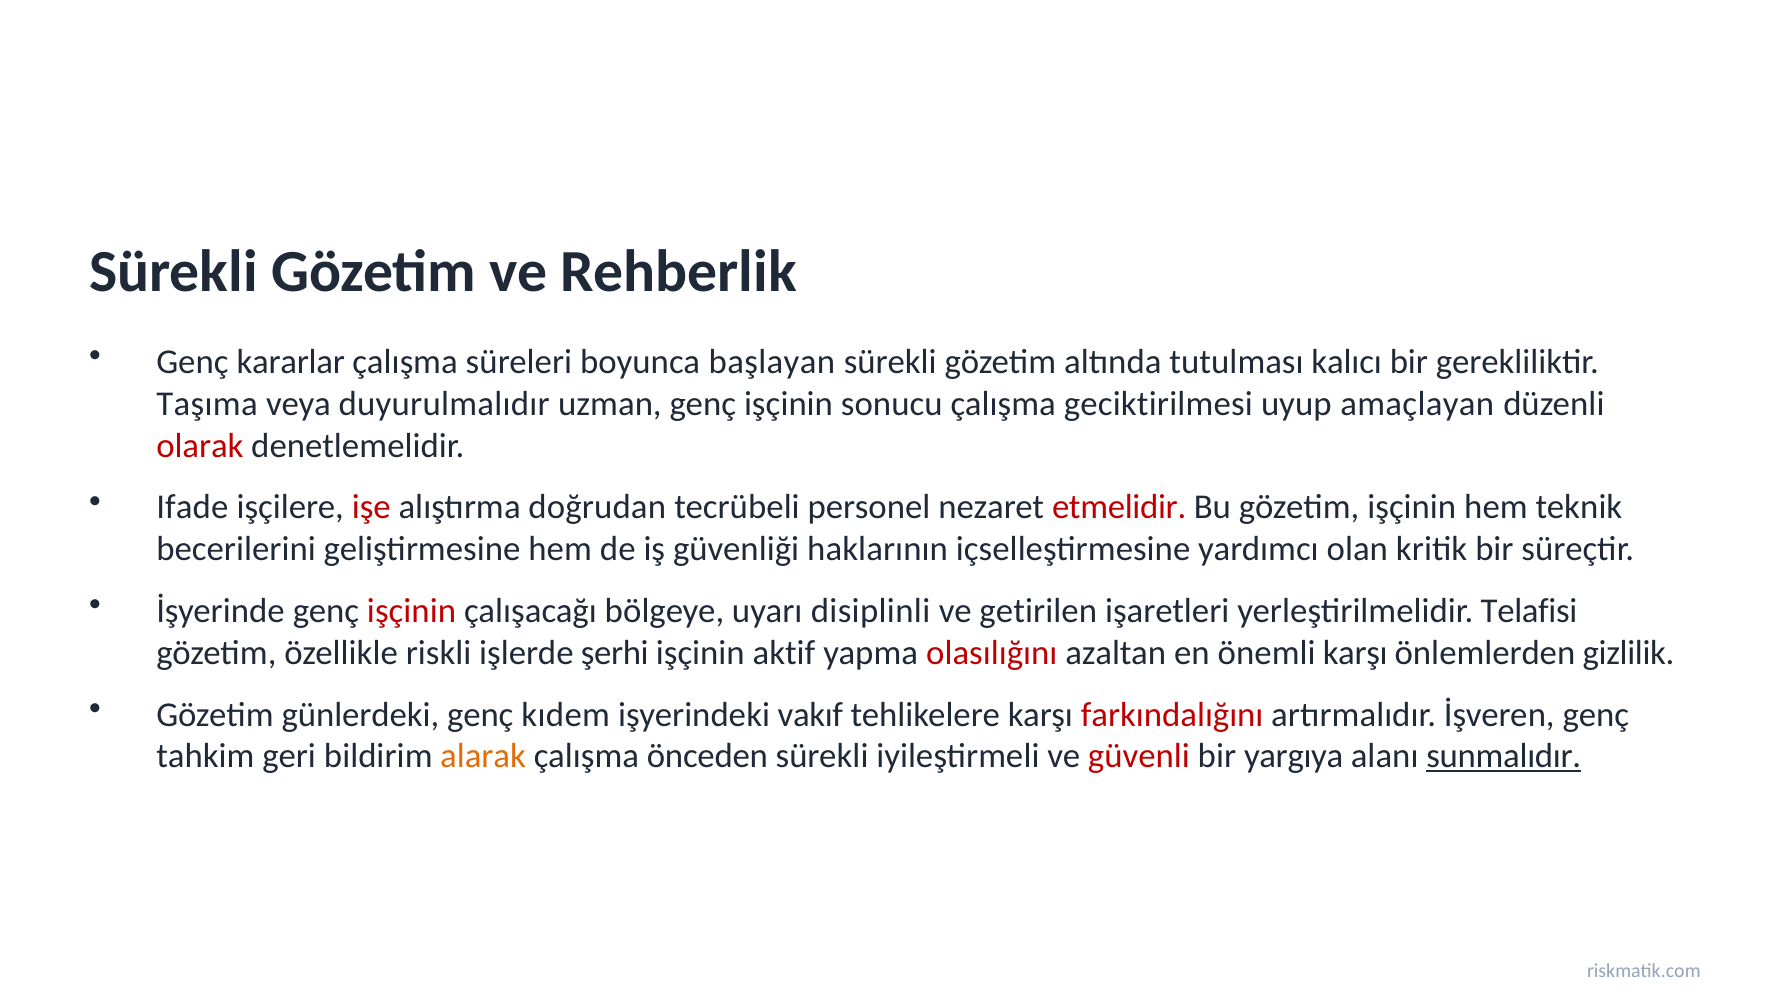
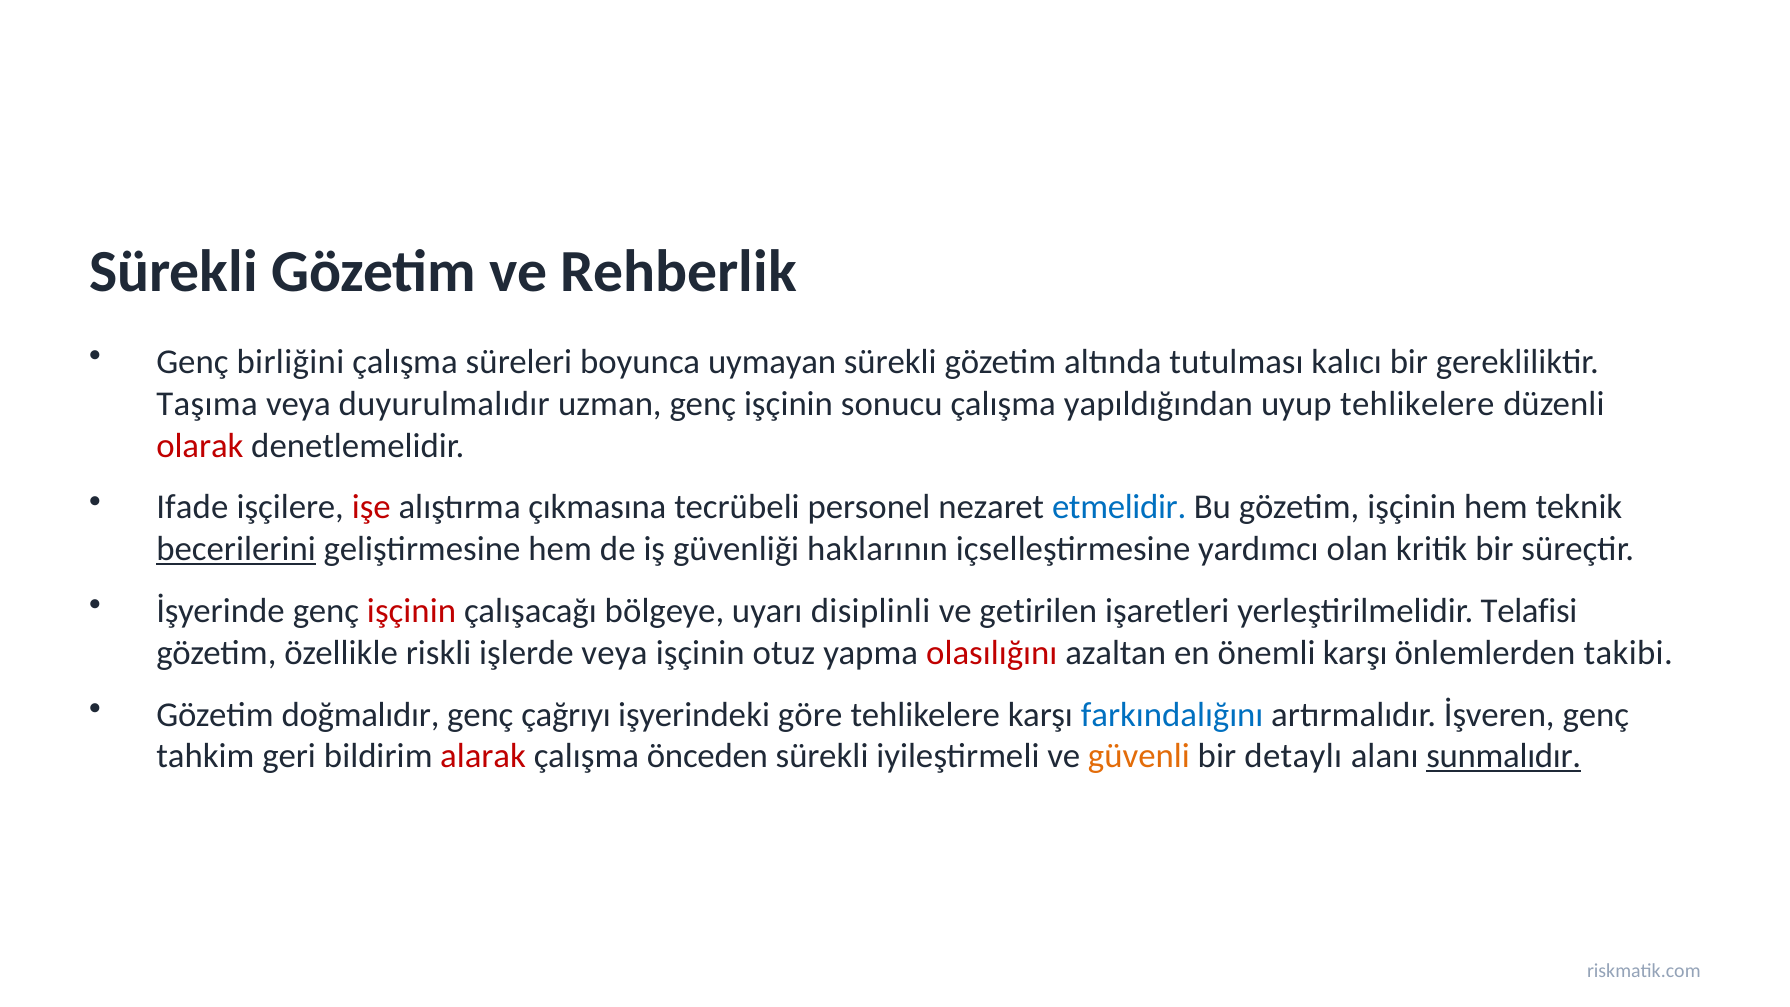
kararlar: kararlar -> birliğini (290, 362)
başlayan: başlayan -> uymayan (772, 362)
geciktirilmesi: geciktirilmesi -> yapıldığından (1158, 404)
uyup amaçlayan: amaçlayan -> tehlikelere (1417, 404)
doğrudan: doğrudan -> çıkmasına (597, 507)
etmelidir colour: red -> blue (1119, 507)
becerilerini underline: none -> present (236, 549)
işlerde şerhi: şerhi -> veya (614, 653)
aktif: aktif -> otuz (784, 653)
gizlilik: gizlilik -> takibi (1628, 653)
günlerdeki: günlerdeki -> doğmalıdır (361, 714)
kıdem: kıdem -> çağrıyı (566, 714)
vakıf: vakıf -> göre (810, 714)
farkındalığını colour: red -> blue (1172, 714)
alarak colour: orange -> red (483, 756)
güvenli colour: red -> orange (1139, 756)
yargıya: yargıya -> detaylı (1293, 756)
